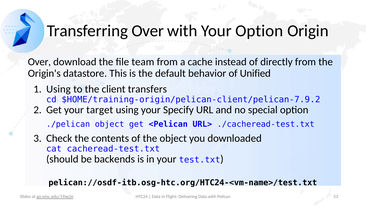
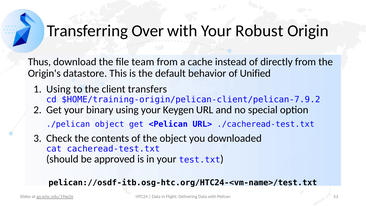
Your Option: Option -> Robust (259, 31)
Over: Over -> Thus (39, 62)
target: target -> binary (100, 110)
Specify: Specify -> Keygen (178, 110)
backends: backends -> approved (115, 159)
